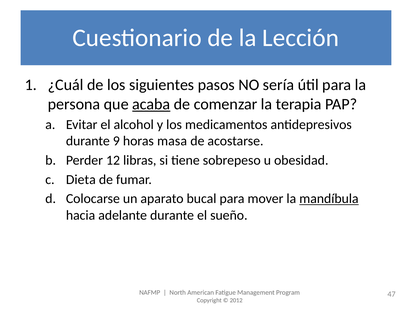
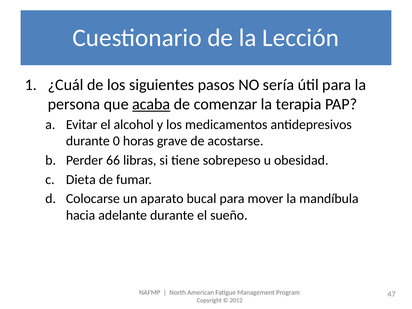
9: 9 -> 0 (116, 141)
masa: masa -> grave (172, 141)
12: 12 -> 66 (113, 160)
mandíbula underline: present -> none (329, 199)
